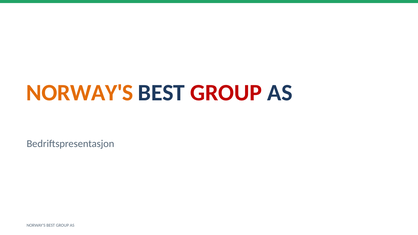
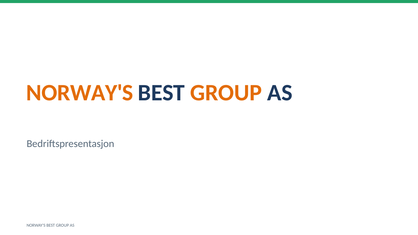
GROUP colour: red -> orange (226, 93)
